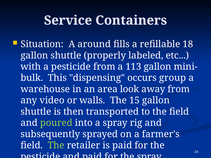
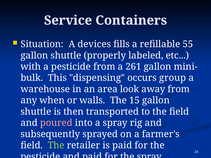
around: around -> devices (94, 44)
18: 18 -> 55 (188, 44)
113: 113 -> 261 (133, 67)
video: video -> when (52, 101)
poured colour: light green -> pink (56, 123)
